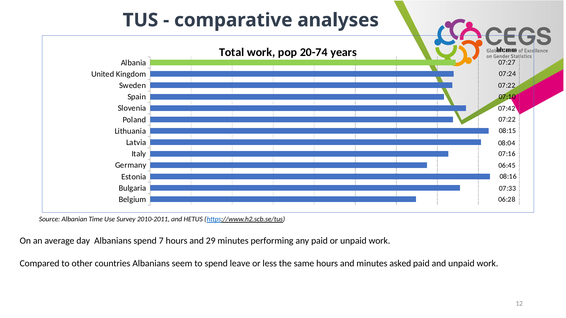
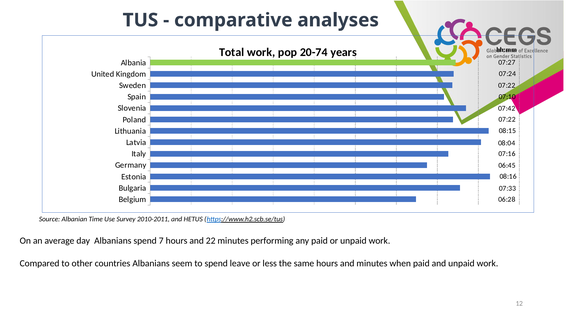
29: 29 -> 22 (211, 241)
asked: asked -> when (400, 264)
